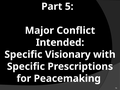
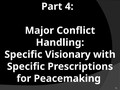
5: 5 -> 4 (69, 6)
Intended: Intended -> Handling (60, 42)
